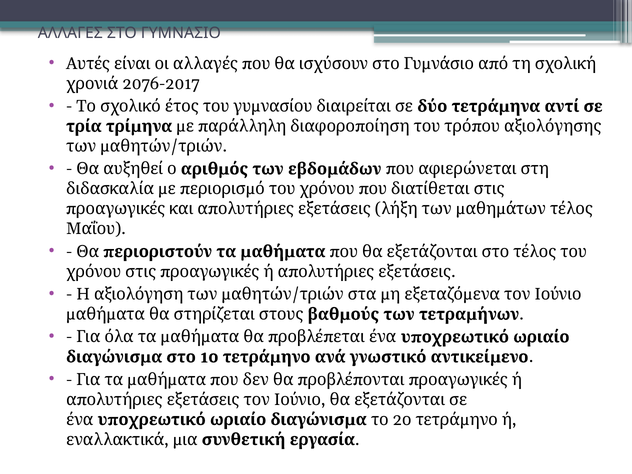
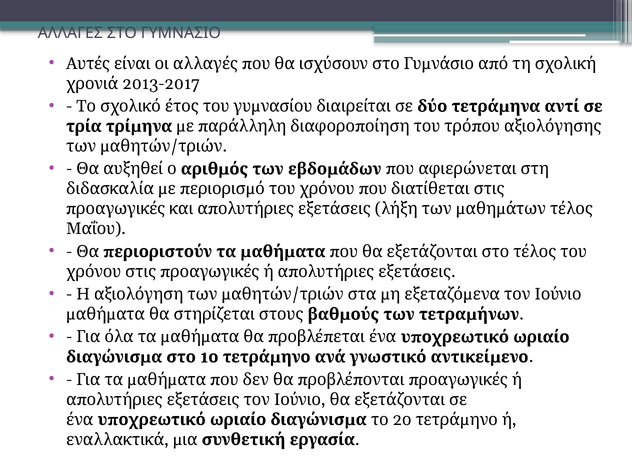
2076-2017: 2076-2017 -> 2013-2017 (161, 84)
